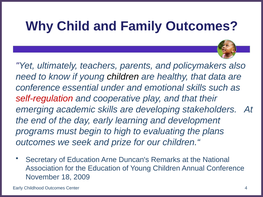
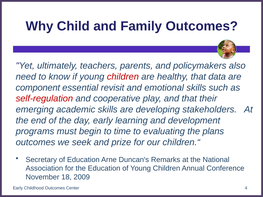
children colour: black -> red (123, 77)
conference: conference -> component (38, 88)
under: under -> revisit (113, 88)
high: high -> time (122, 132)
